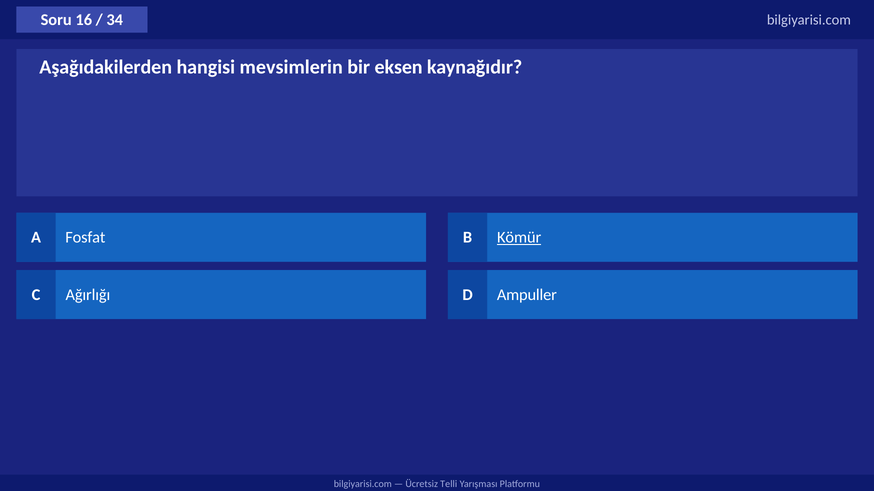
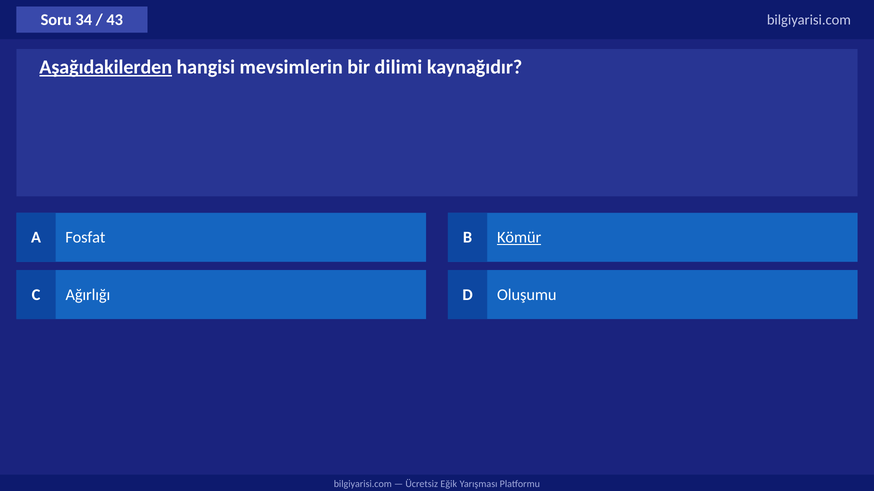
16: 16 -> 34 (84, 20)
34: 34 -> 43 (115, 20)
Aşağıdakilerden underline: none -> present (106, 67)
eksen: eksen -> dilimi (398, 67)
Ampuller: Ampuller -> Oluşumu (527, 295)
Telli: Telli -> Eğik (449, 485)
